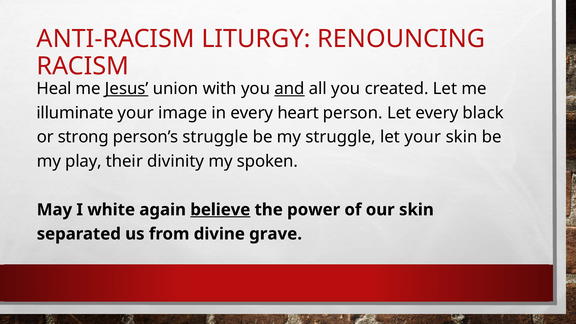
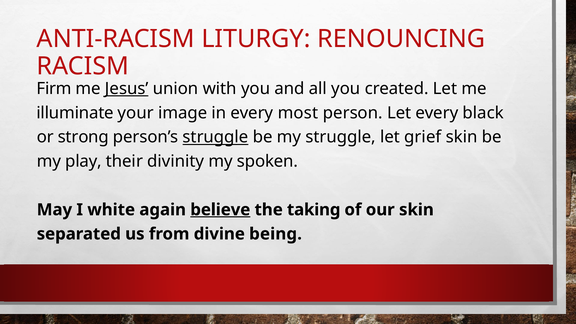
Heal: Heal -> Firm (54, 89)
and underline: present -> none (289, 89)
heart: heart -> most (298, 113)
struggle underline: none -> present (216, 137)
let your: your -> grief (423, 137)
power: power -> taking (314, 210)
grave: grave -> being (276, 234)
